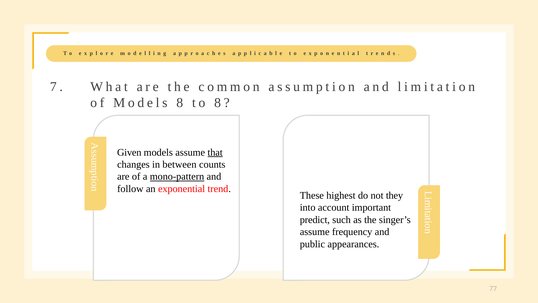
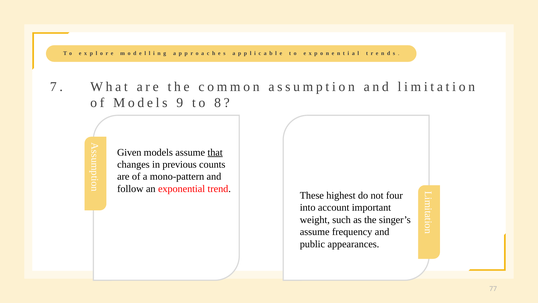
Models 8: 8 -> 9 (180, 103)
between: between -> previous (180, 164)
mono-pattern underline: present -> none (177, 176)
they: they -> four (394, 195)
predict: predict -> weight (315, 219)
